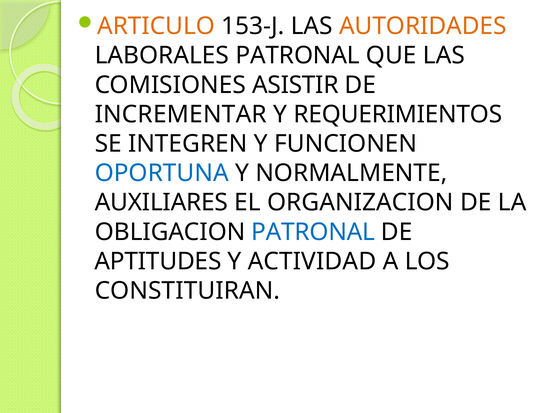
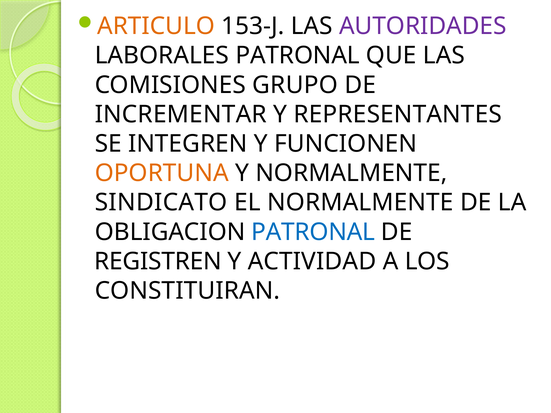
AUTORIDADES colour: orange -> purple (423, 26)
ASISTIR: ASISTIR -> GRUPO (295, 85)
REQUERIMIENTOS: REQUERIMIENTOS -> REPRESENTANTES (398, 114)
OPORTUNA colour: blue -> orange (162, 173)
AUXILIARES: AUXILIARES -> SINDICATO (161, 203)
EL ORGANIZACION: ORGANIZACION -> NORMALMENTE (360, 203)
APTITUDES: APTITUDES -> REGISTREN (158, 261)
